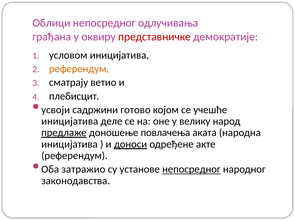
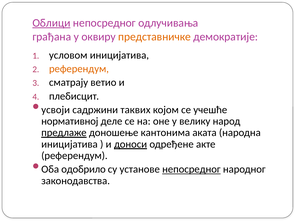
Облици underline: none -> present (51, 23)
представничке colour: red -> orange (155, 37)
готово: готово -> таквих (135, 110)
иницијатива: иницијатива -> нормативној (70, 121)
повлачења: повлачења -> кантонима (165, 133)
затражио: затражио -> одобрило (83, 169)
